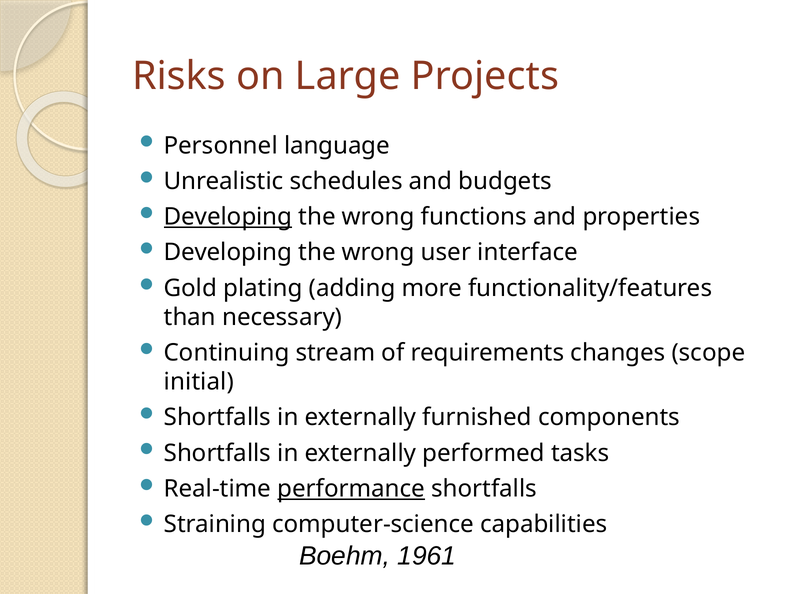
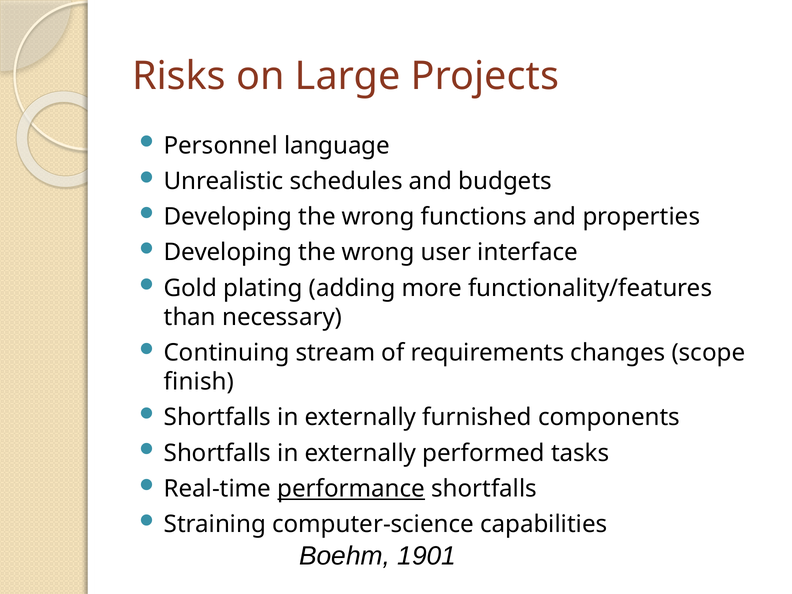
Developing underline: present -> none (228, 217)
initial: initial -> finish (199, 382)
1961: 1961 -> 1901 (427, 556)
